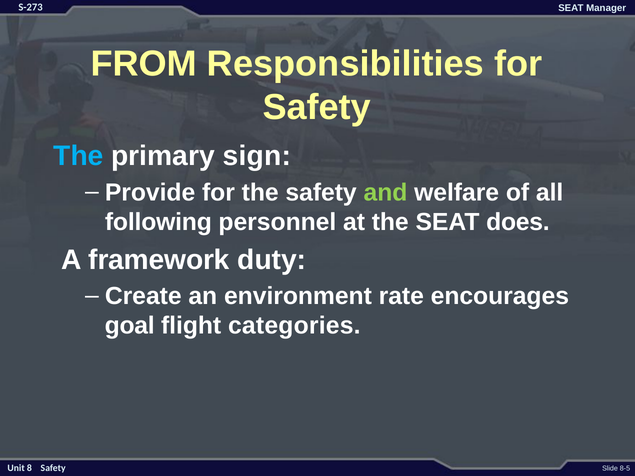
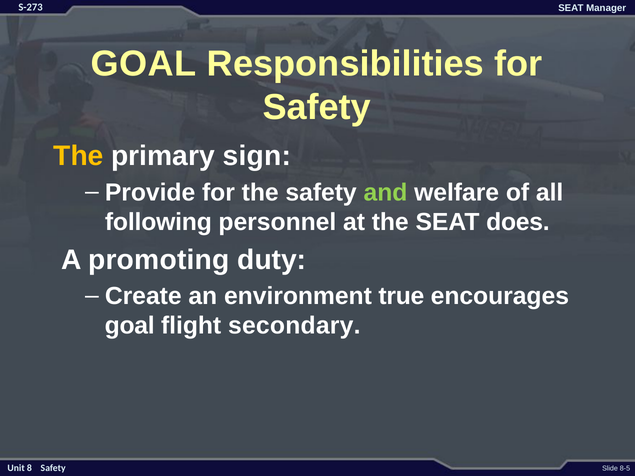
FROM: FROM -> GOAL (144, 64)
The colour: light blue -> yellow (78, 156)
framework: framework -> promoting (159, 260)
rate: rate -> true (401, 296)
categories: categories -> secondary (294, 326)
